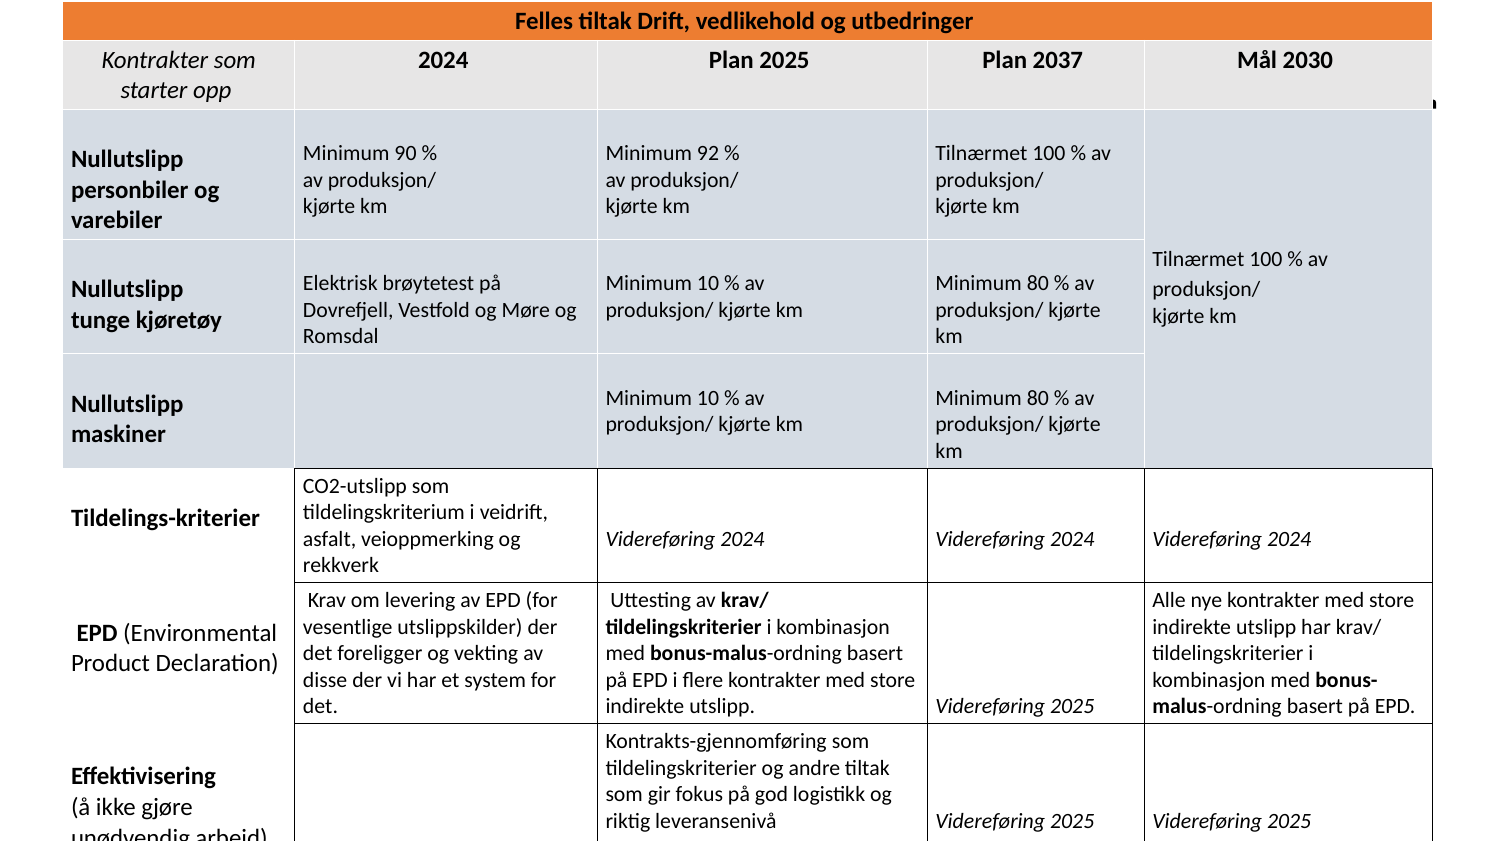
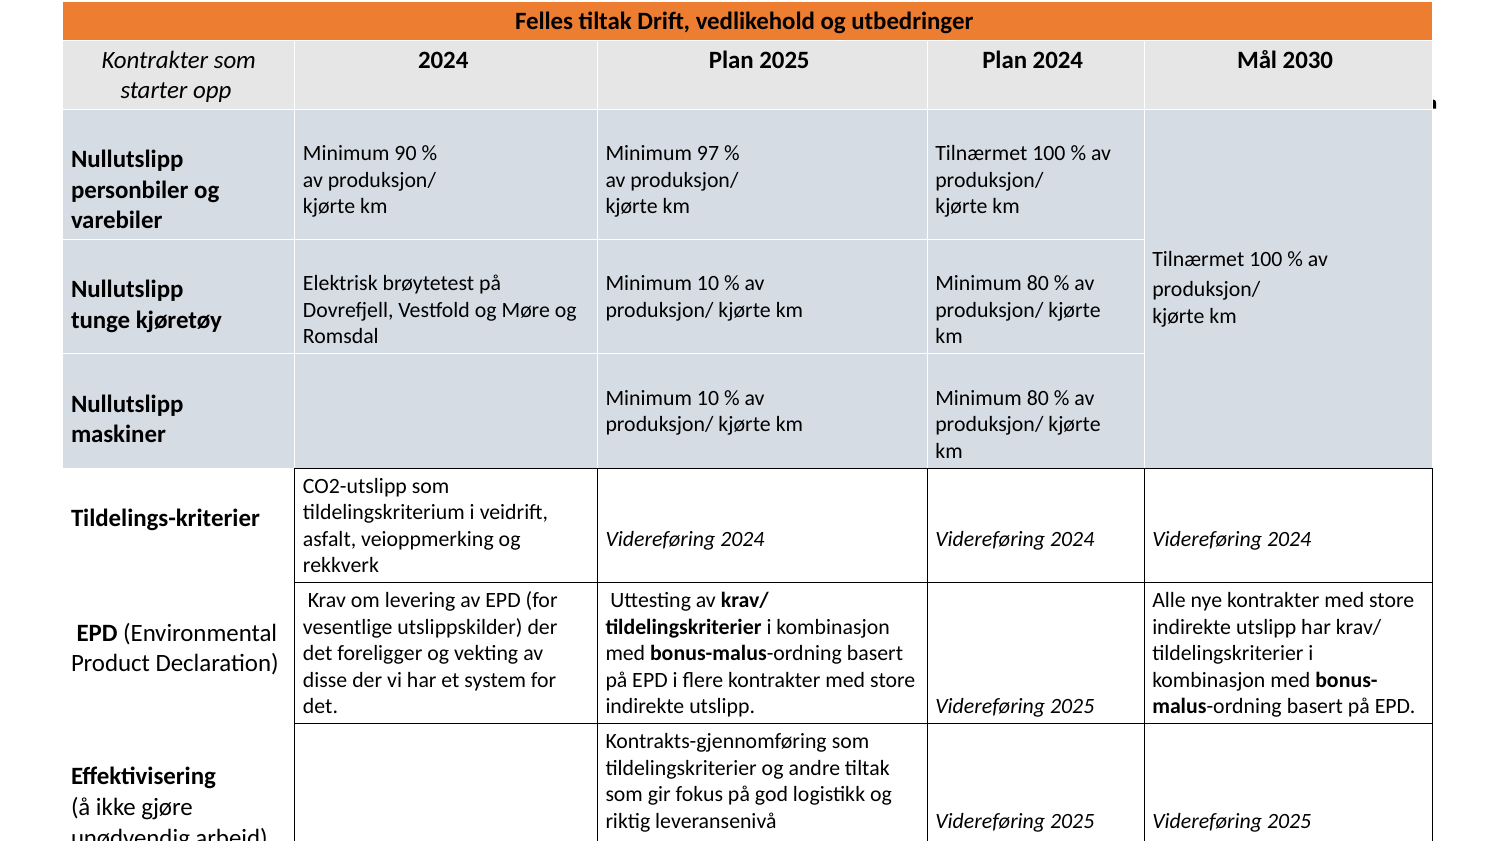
Plan 2037: 2037 -> 2024 (1058, 60)
92: 92 -> 97 (708, 154)
